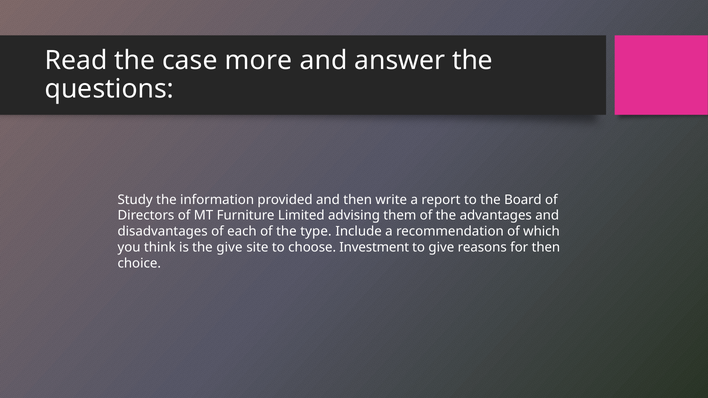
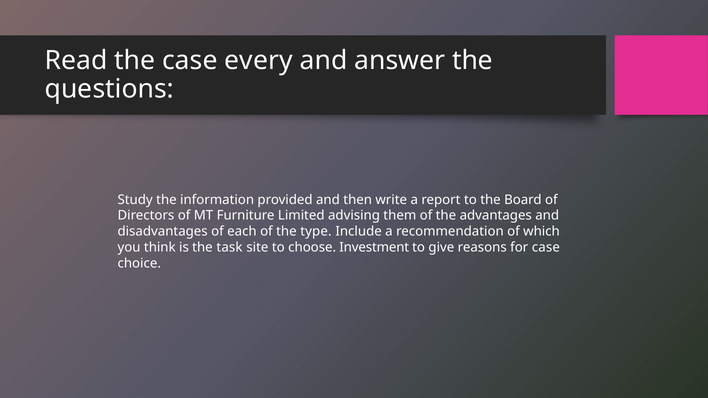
more: more -> every (259, 61)
the give: give -> task (229, 248)
for then: then -> case (546, 248)
